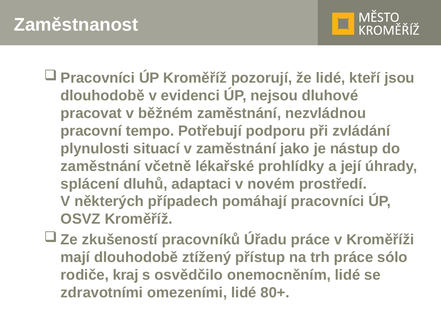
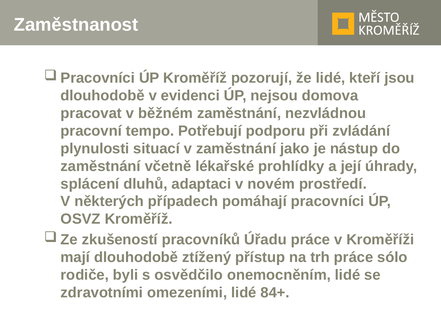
dluhové: dluhové -> domova (330, 95)
kraj: kraj -> byli (126, 275)
80+: 80+ -> 84+ (275, 292)
